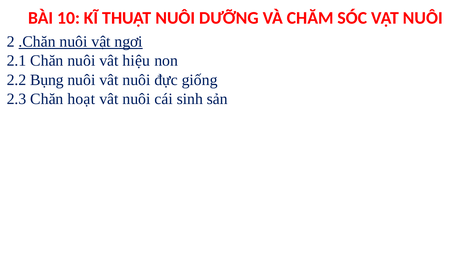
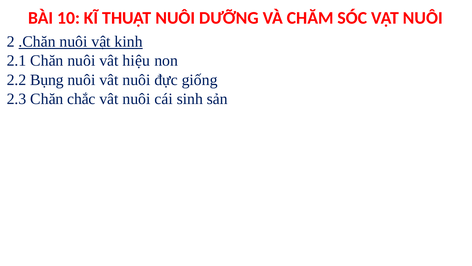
ngơi: ngơi -> kinh (129, 42)
hoạt: hoạt -> chắc (81, 99)
